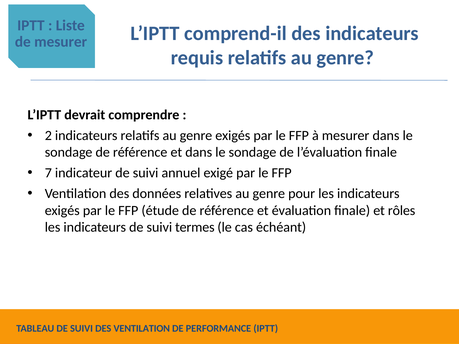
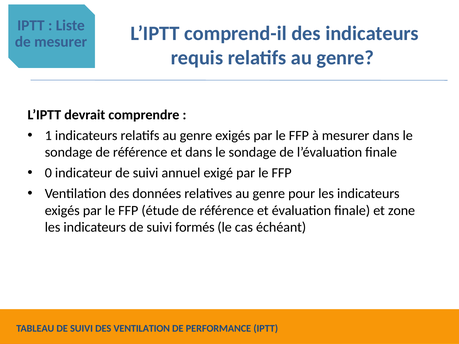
2: 2 -> 1 (48, 136)
7: 7 -> 0 (48, 173)
rôles: rôles -> zone (402, 211)
termes: termes -> formés (195, 227)
